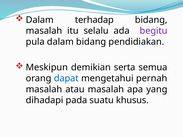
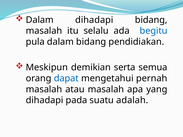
Dalam terhadap: terhadap -> dihadapi (94, 20)
begitu colour: purple -> blue (154, 31)
khusus: khusus -> adalah (132, 100)
